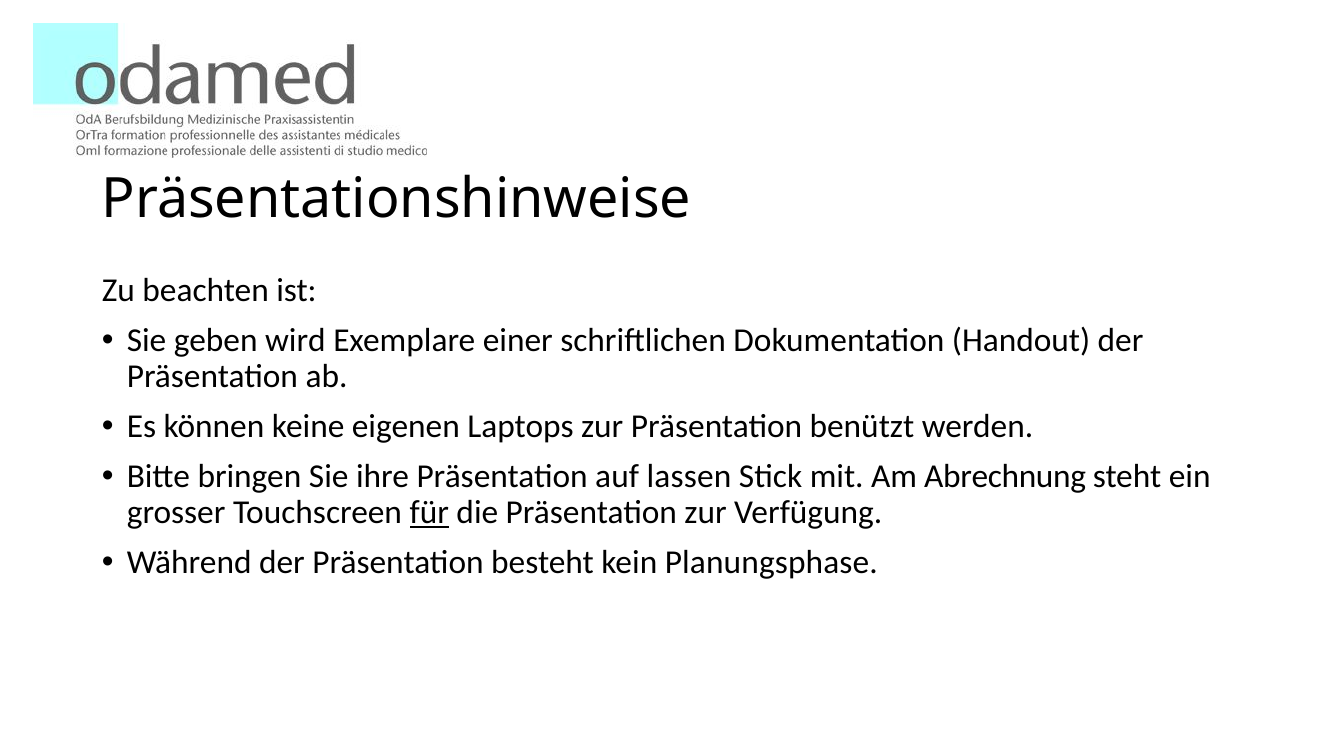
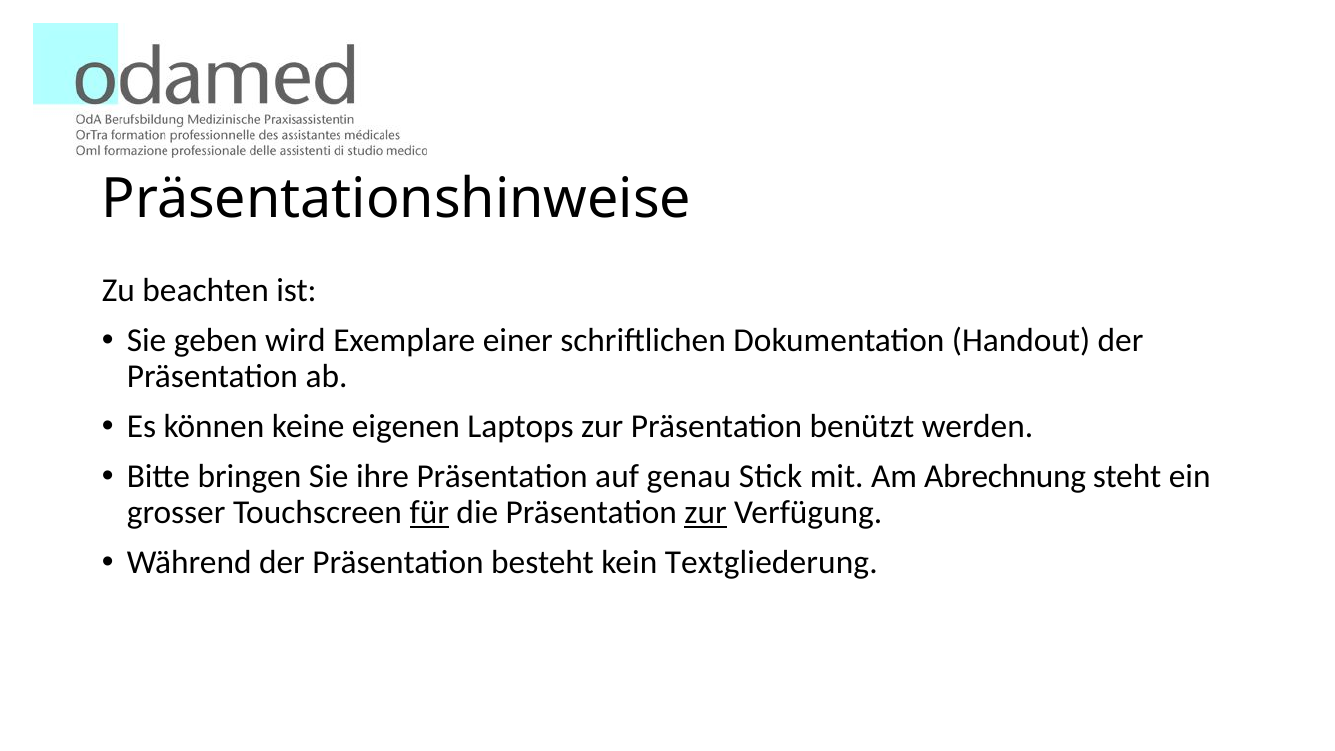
lassen: lassen -> genau (689, 477)
zur underline: none -> present (706, 513)
Planungsphase: Planungsphase -> Textgliederung (771, 563)
